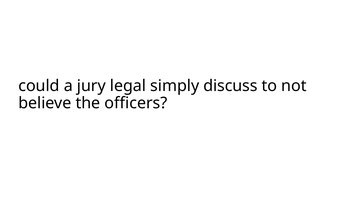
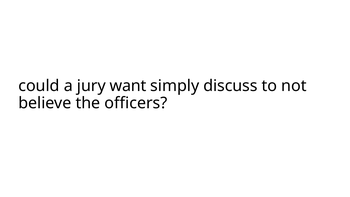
legal: legal -> want (128, 86)
